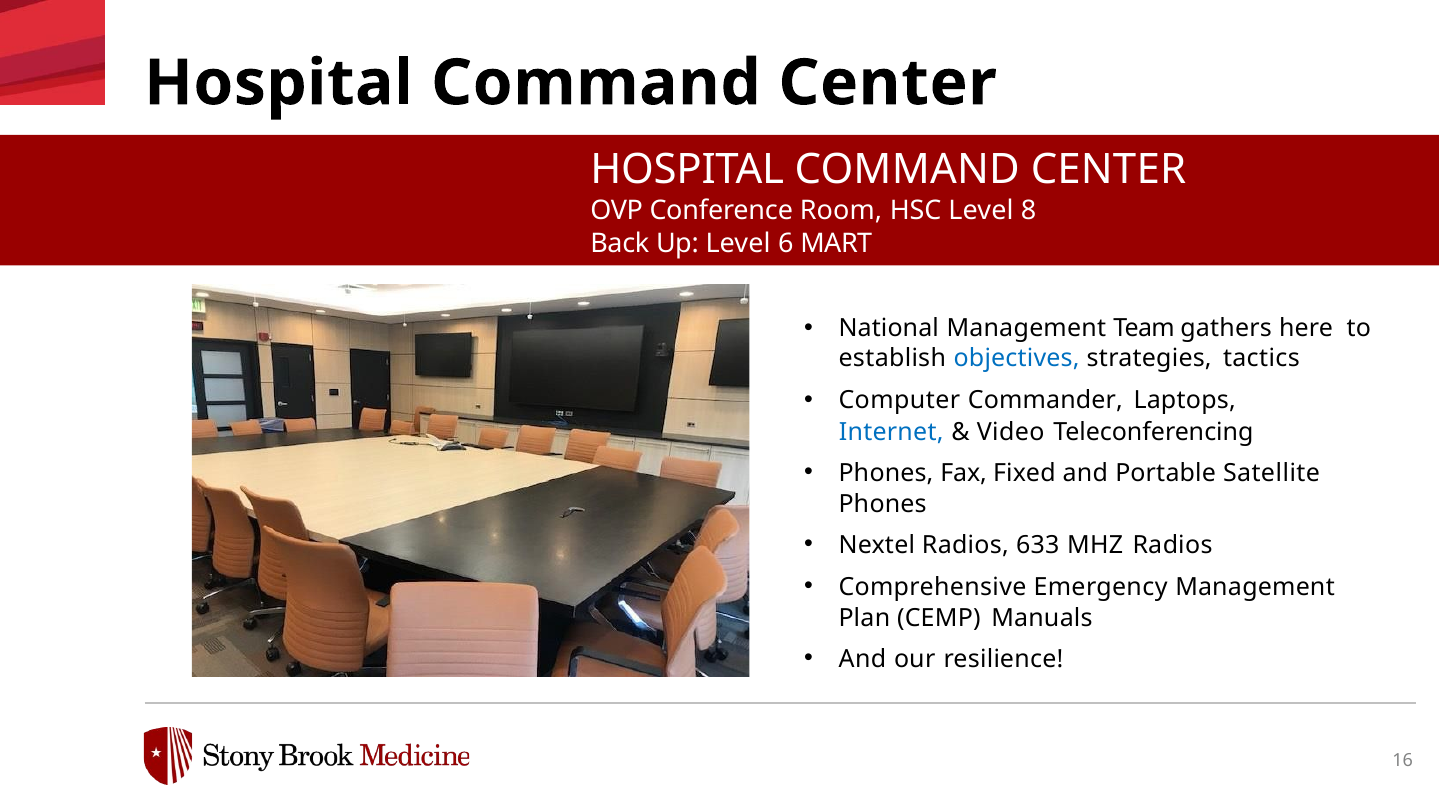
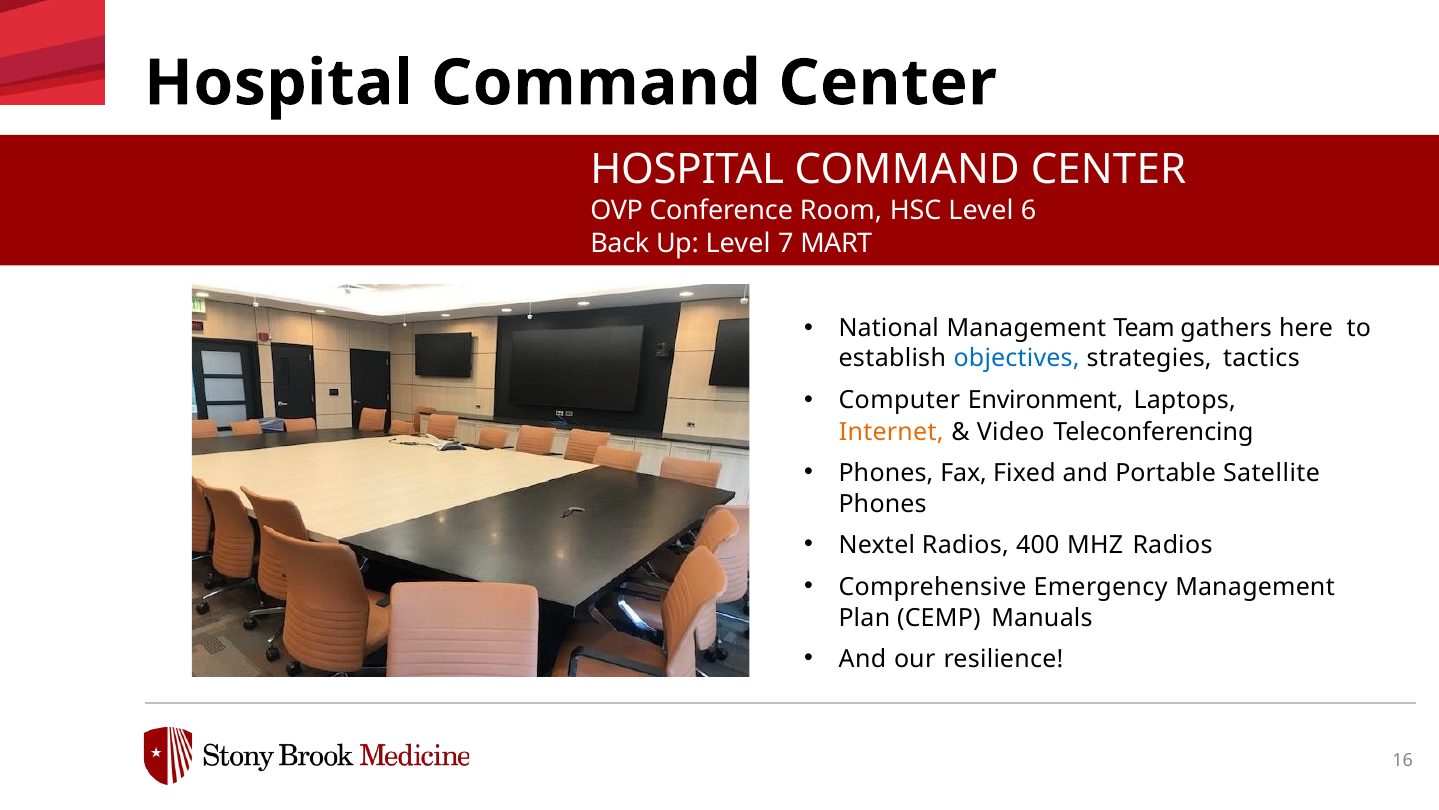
8: 8 -> 6 (1029, 211)
6: 6 -> 7 (786, 244)
Commander: Commander -> Environment (1046, 400)
Internet colour: blue -> orange (891, 432)
633: 633 -> 400 (1038, 544)
